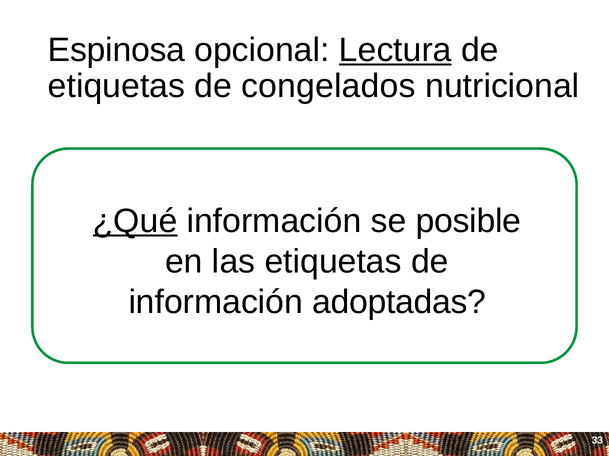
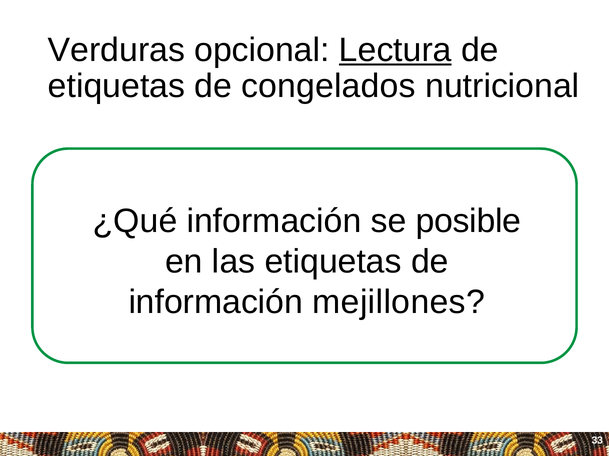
Espinosa: Espinosa -> Verduras (116, 50)
¿Qué underline: present -> none (135, 221)
adoptadas: adoptadas -> mejillones (399, 303)
